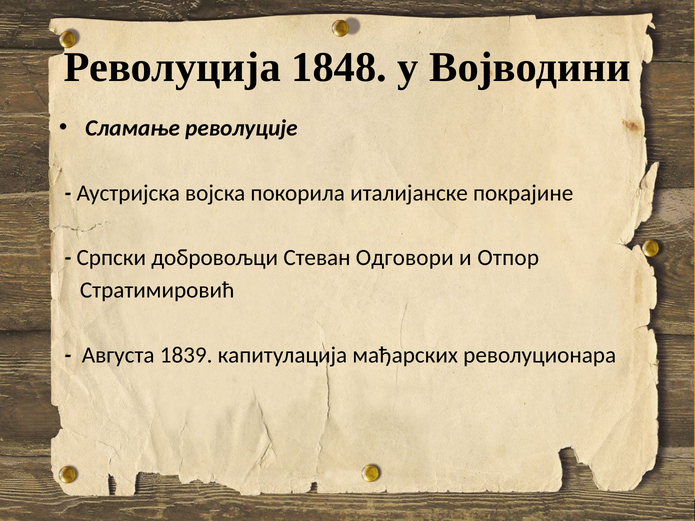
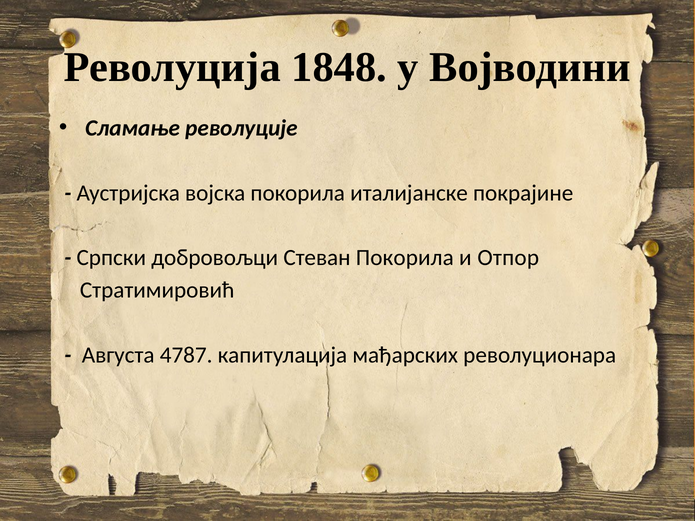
Стеван Одговори: Одговори -> Покорила (405, 258)
1839: 1839 -> 4787 (186, 355)
